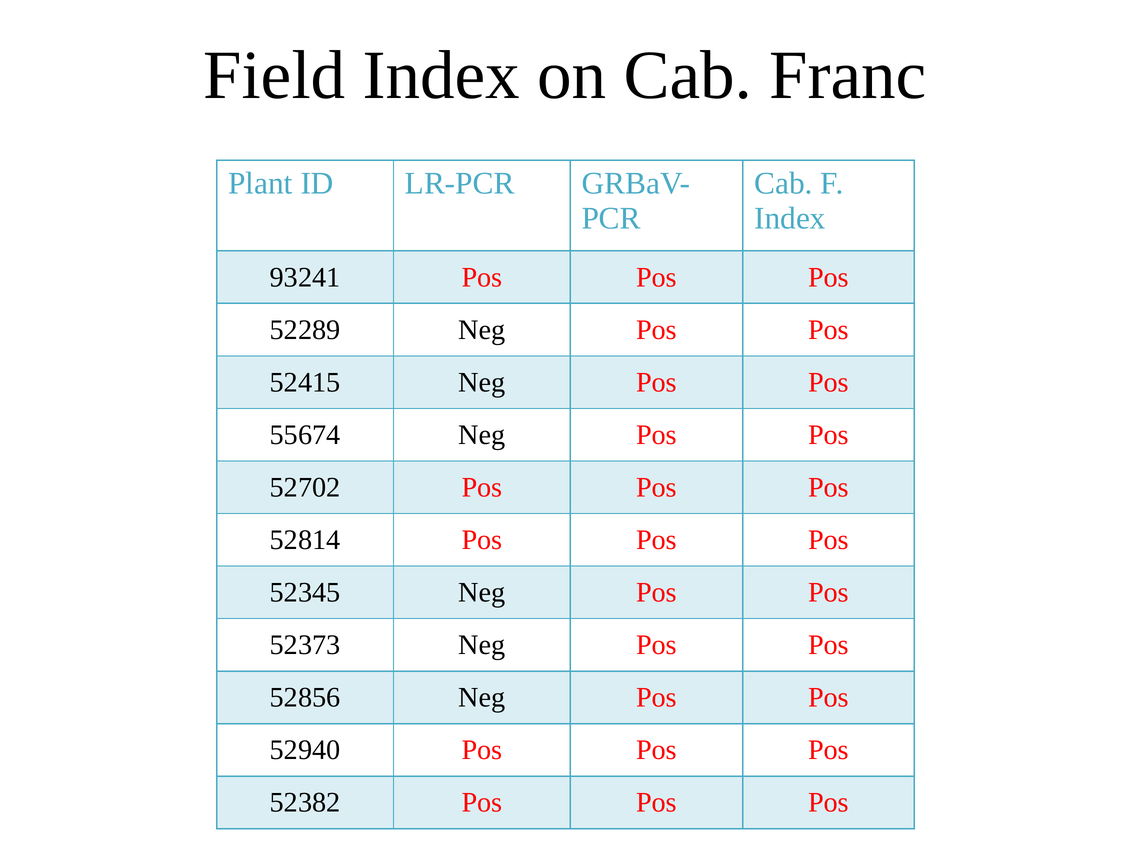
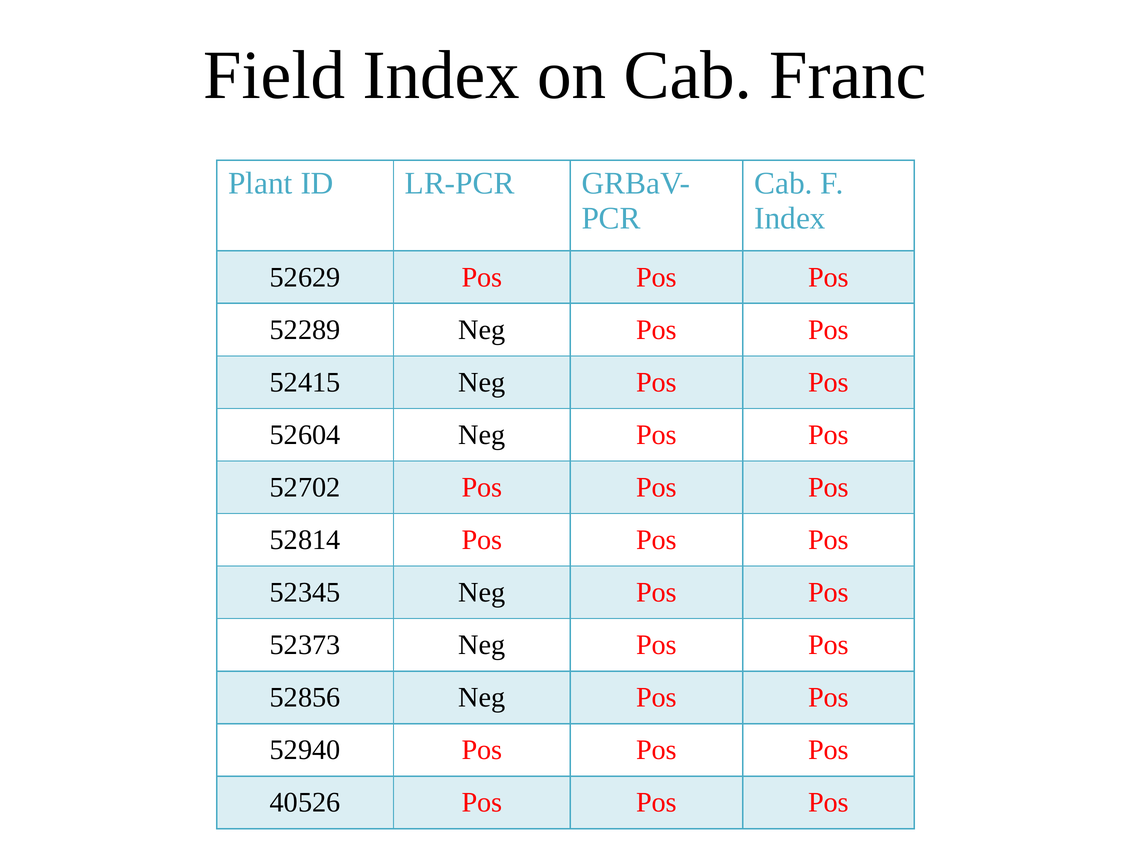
93241: 93241 -> 52629 (305, 277)
55674: 55674 -> 52604 (305, 435)
52382: 52382 -> 40526 (305, 803)
